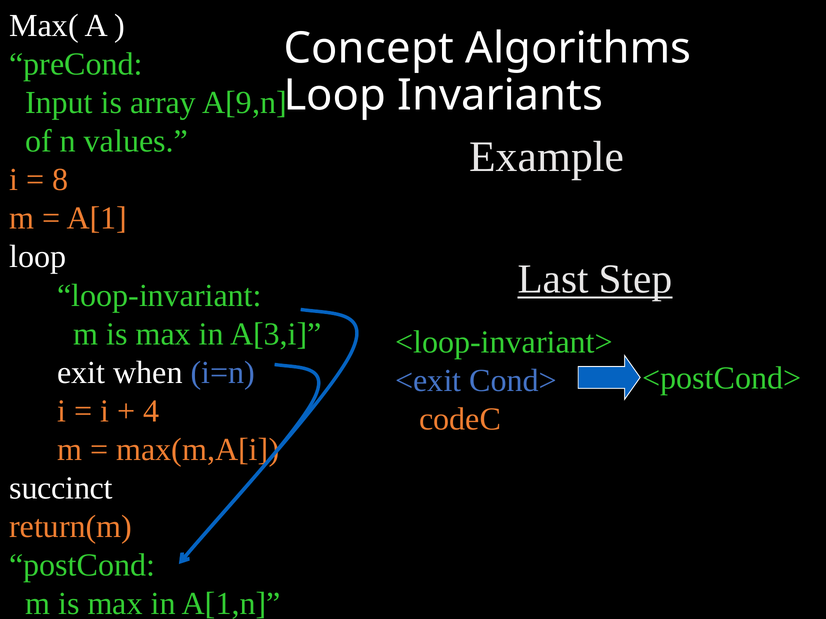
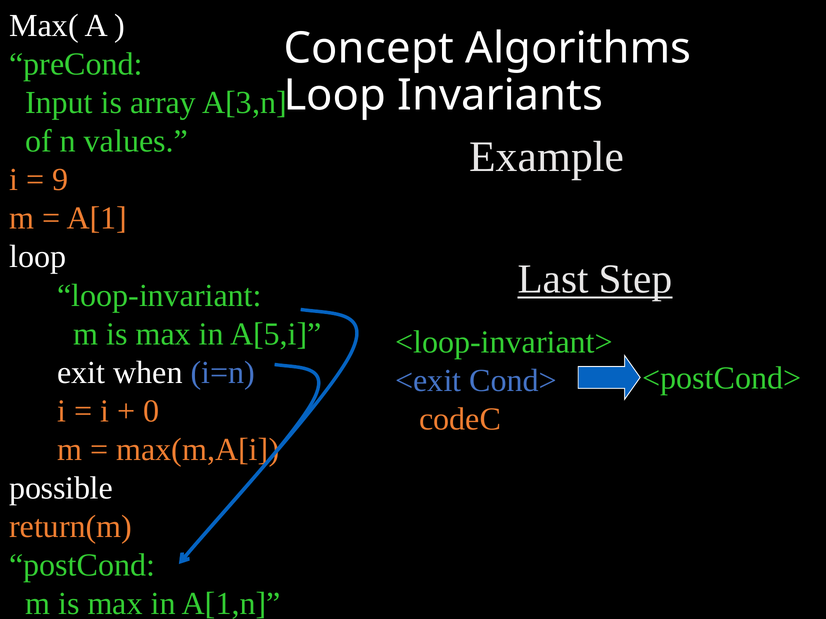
A[9,n: A[9,n -> A[3,n (244, 103)
8: 8 -> 9 (60, 180)
A[3,i: A[3,i -> A[5,i (276, 334)
4: 4 -> 0 (151, 411)
succinct: succinct -> possible (61, 489)
